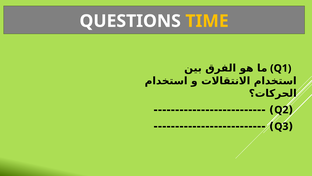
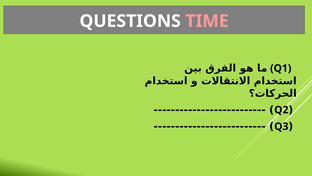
TIME colour: yellow -> pink (207, 21)
